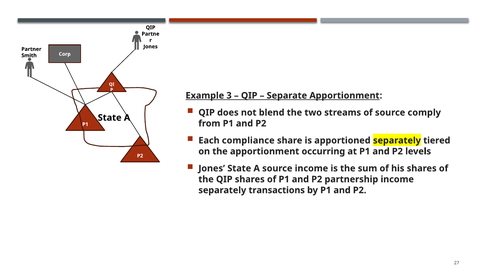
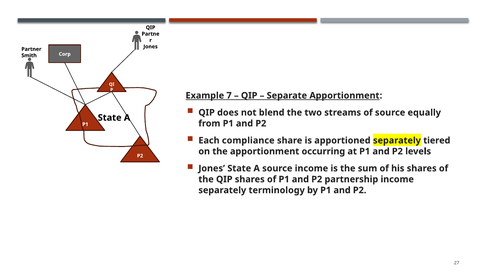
3: 3 -> 7 (229, 96)
comply: comply -> equally (424, 113)
transactions: transactions -> terminology (277, 190)
